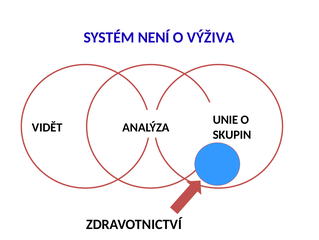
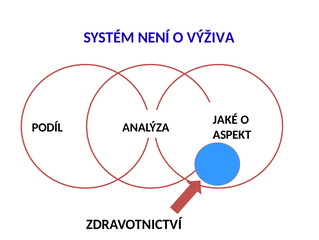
UNIE: UNIE -> JAKÉ (225, 119)
VIDĚT: VIDĚT -> PODÍL (47, 127)
SKUPIN: SKUPIN -> ASPEKT (232, 134)
